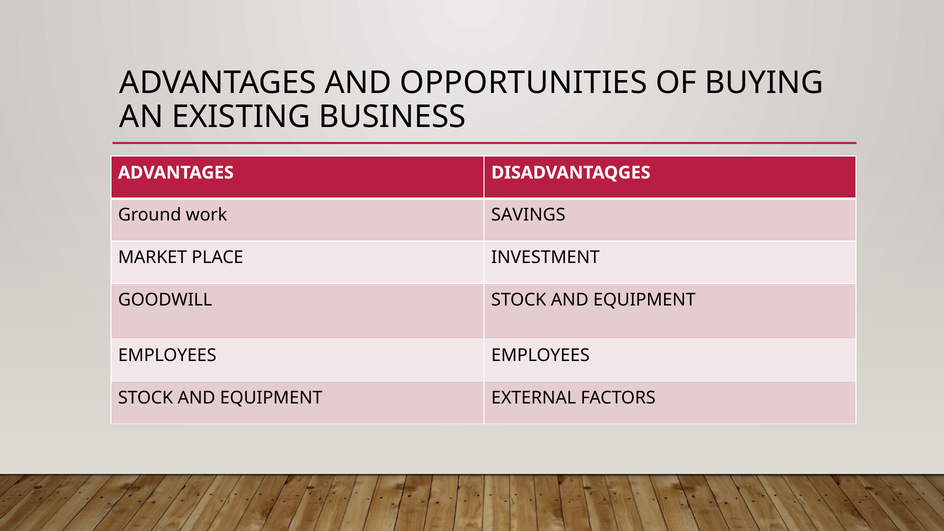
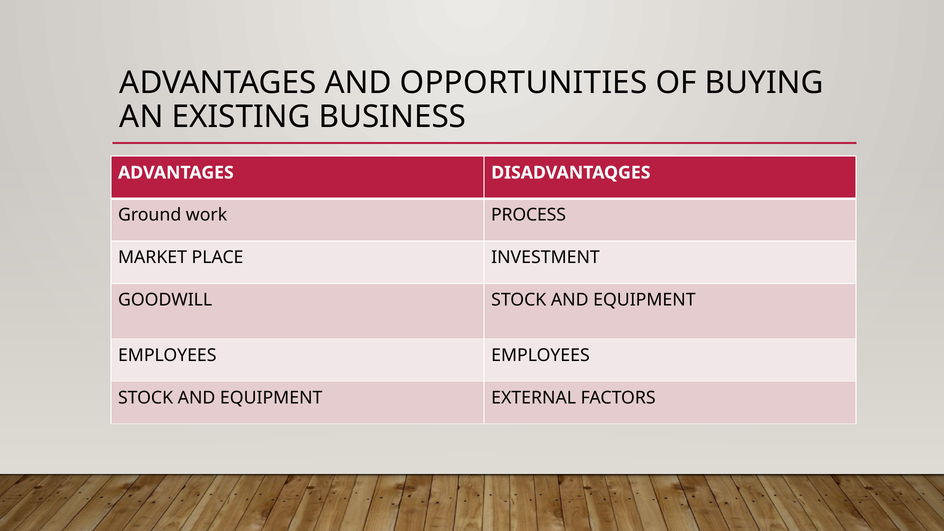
SAVINGS: SAVINGS -> PROCESS (529, 215)
